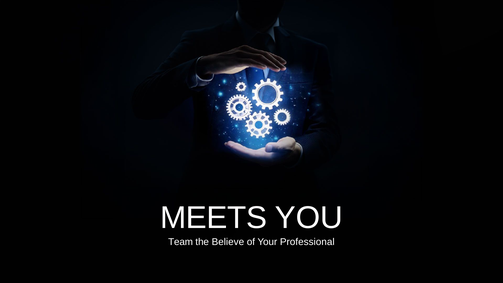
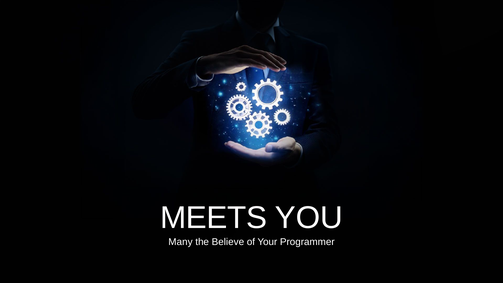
Team: Team -> Many (180, 242)
Professional: Professional -> Programmer (307, 242)
